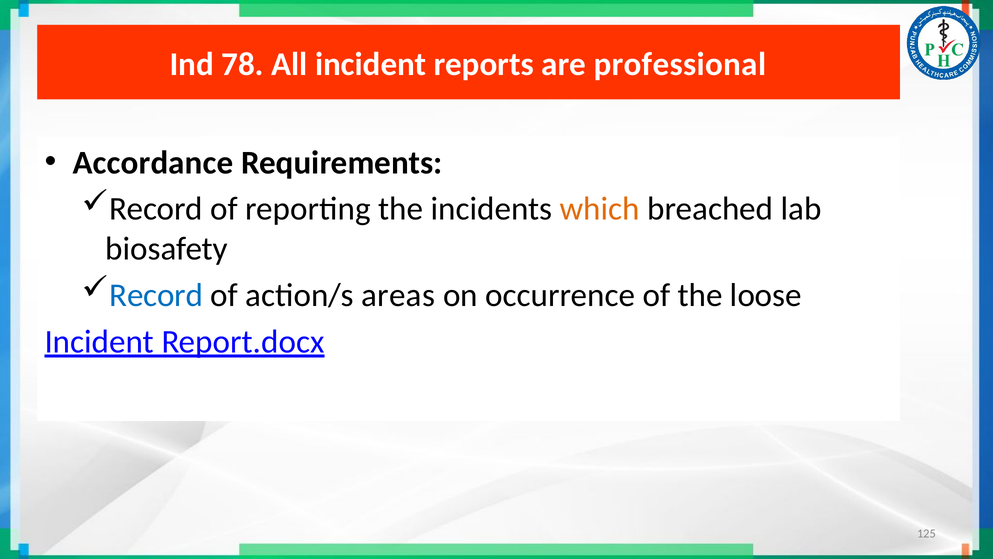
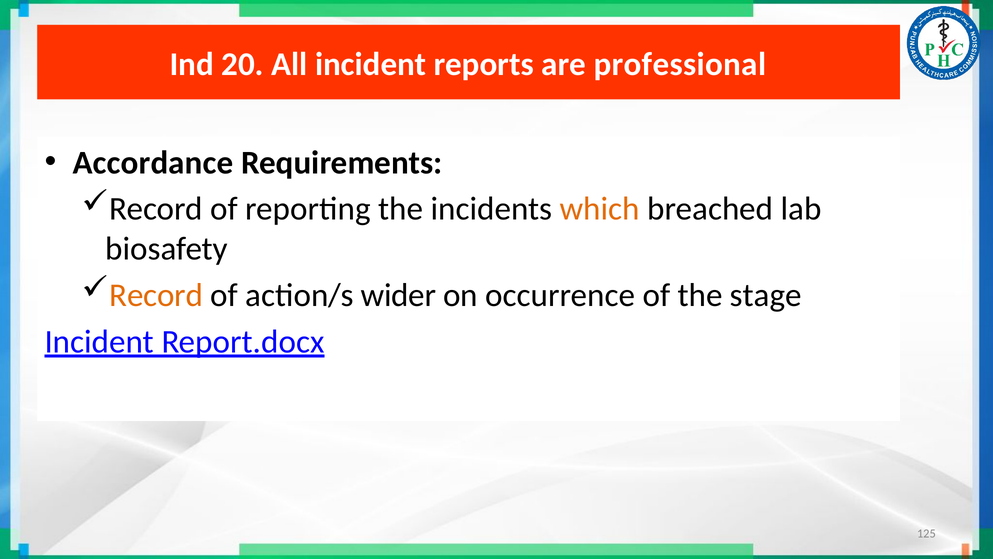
78: 78 -> 20 (243, 64)
Record colour: blue -> orange (156, 295)
areas: areas -> wider (398, 295)
loose: loose -> stage (766, 295)
